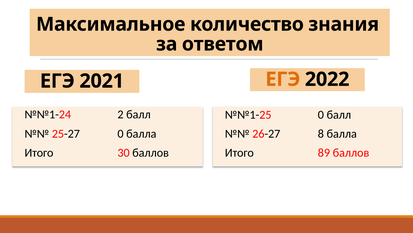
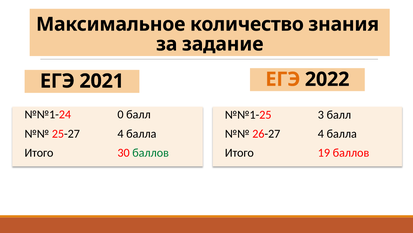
ответом: ответом -> задание (223, 44)
2: 2 -> 0 (120, 114)
№№1-25 0: 0 -> 3 (321, 114)
25-27 0: 0 -> 4 (120, 133)
26-27 8: 8 -> 4 (321, 133)
баллов colour: black -> green (151, 152)
89: 89 -> 19 (324, 152)
